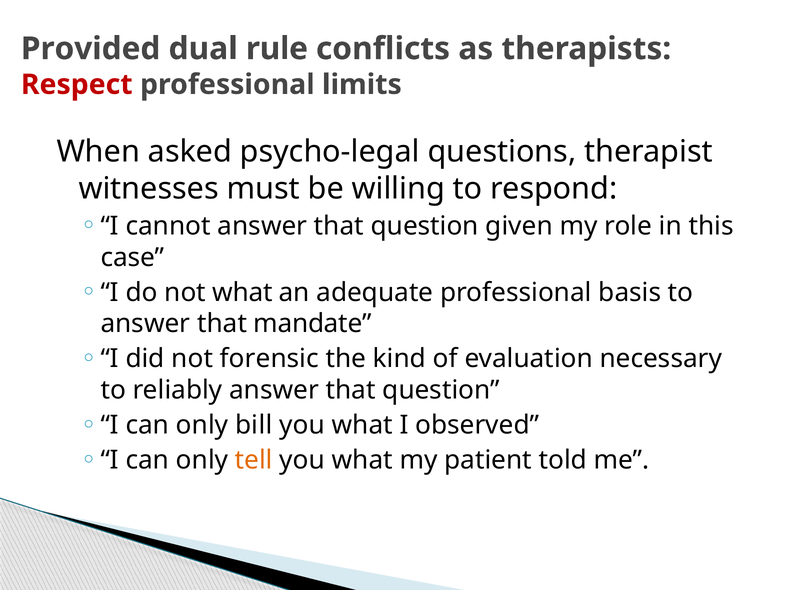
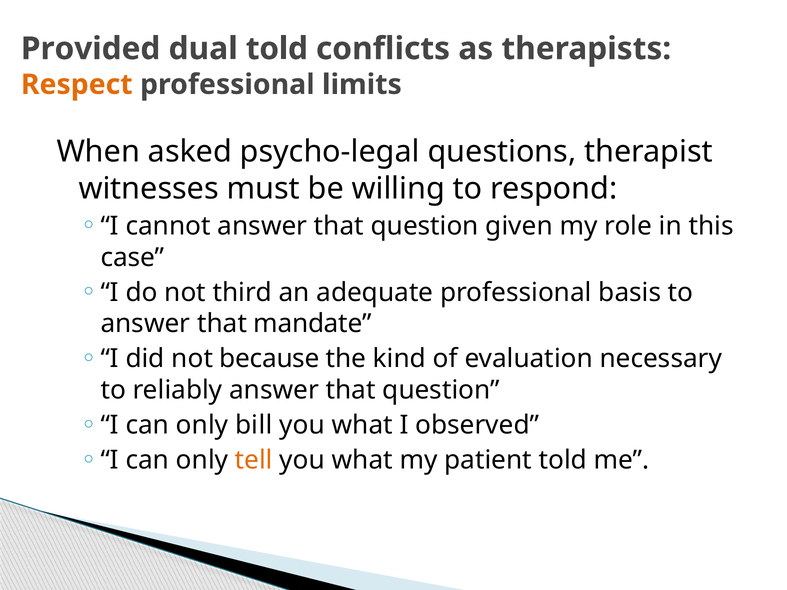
dual rule: rule -> told (277, 49)
Respect colour: red -> orange (77, 85)
not what: what -> third (242, 292)
forensic: forensic -> because (269, 359)
